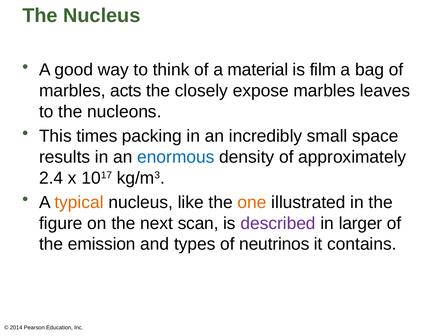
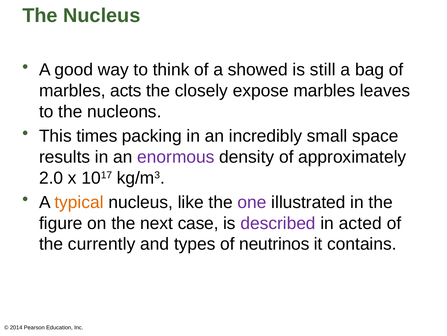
material: material -> showed (258, 70)
film: film -> still (323, 70)
enormous colour: blue -> purple (176, 157)
2.4: 2.4 -> 2.0 (51, 178)
one colour: orange -> purple (252, 202)
scan: scan -> case (198, 223)
larger: larger -> acted (360, 223)
emission: emission -> currently (102, 244)
